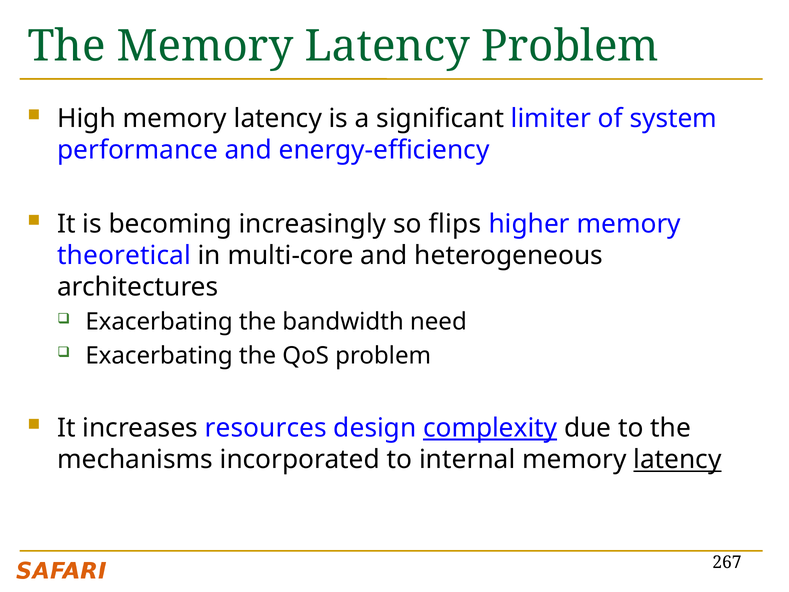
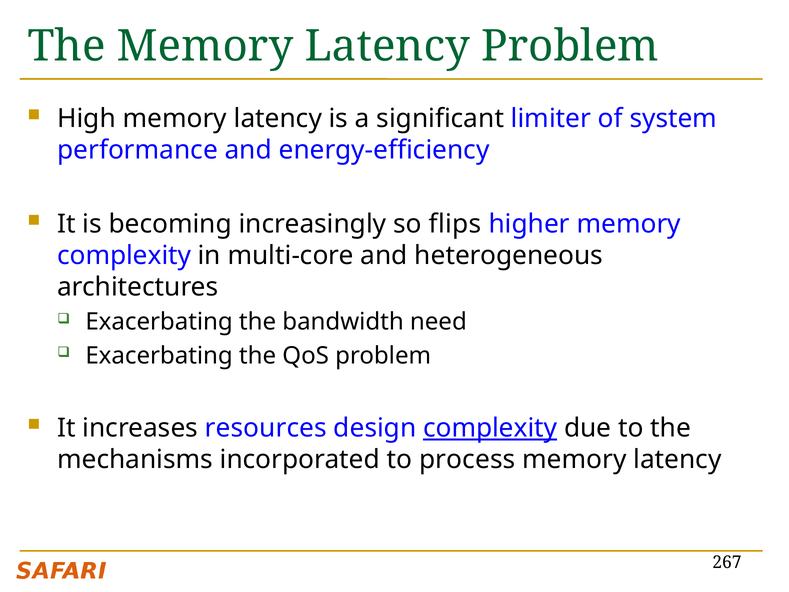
theoretical: theoretical -> complexity (124, 255)
internal: internal -> process (467, 460)
latency underline: present -> none (677, 460)
